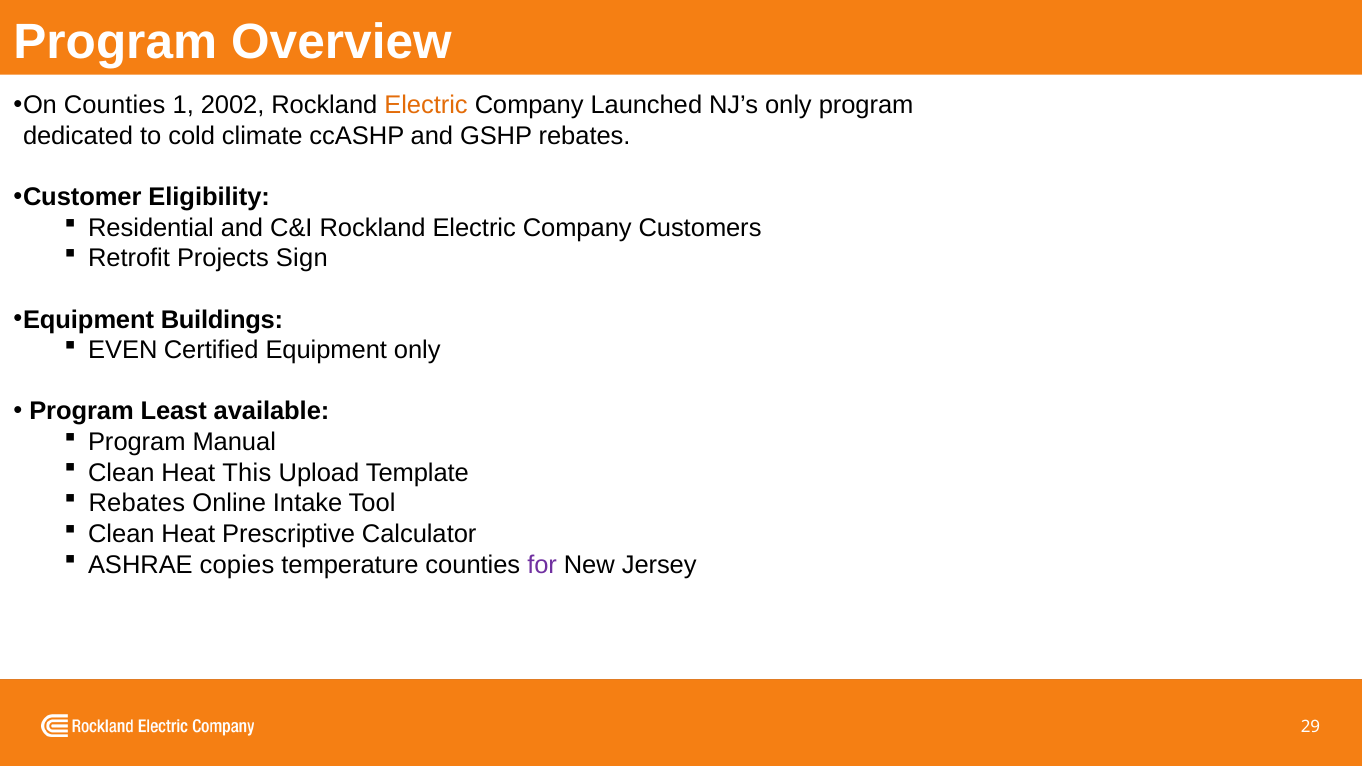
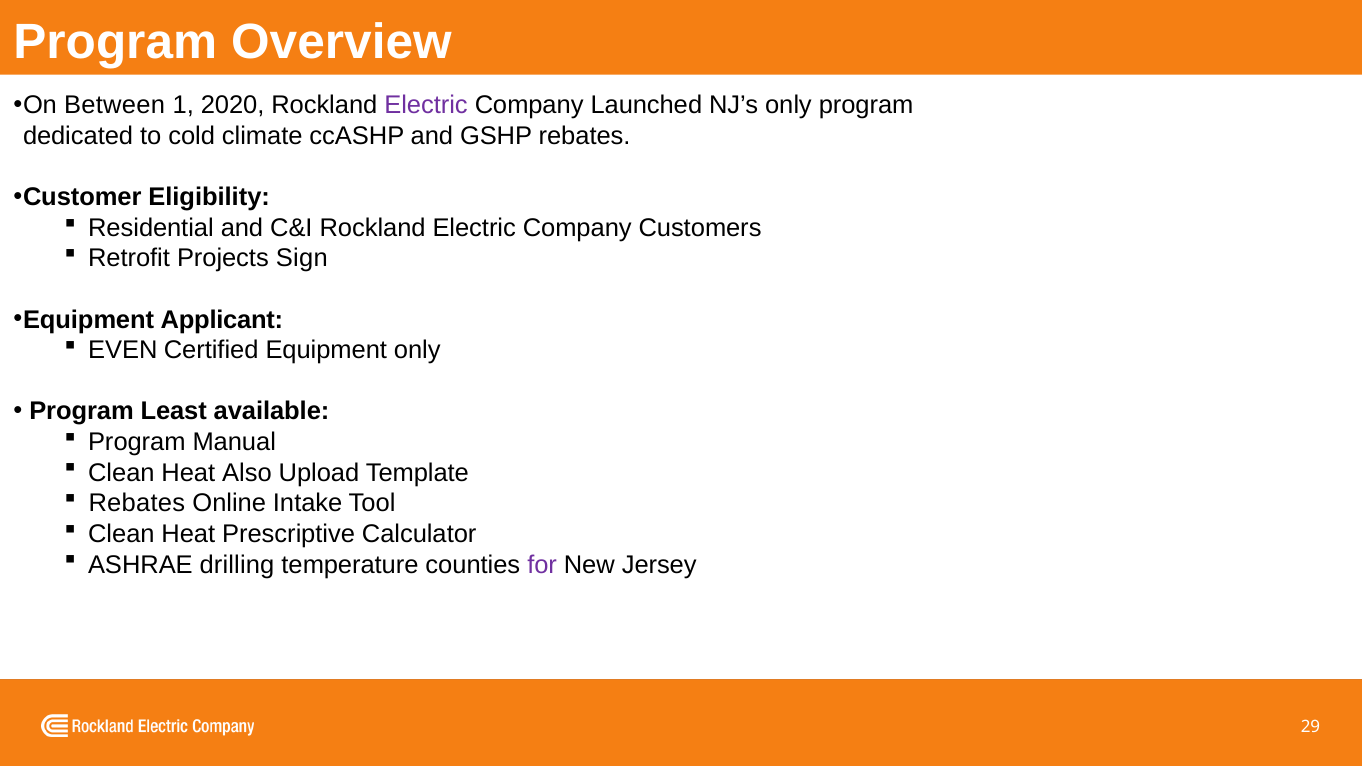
On Counties: Counties -> Between (115, 105)
2002: 2002 -> 2020 (233, 105)
Electric colour: orange -> purple (426, 105)
Buildings: Buildings -> Applicant (222, 320)
This: This -> Also (247, 473)
copies: copies -> drilling (237, 565)
